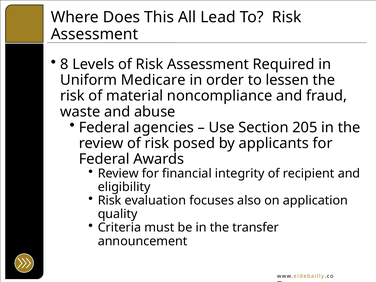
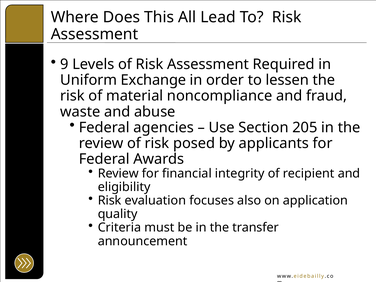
8: 8 -> 9 (64, 64)
Medicare: Medicare -> Exchange (153, 80)
